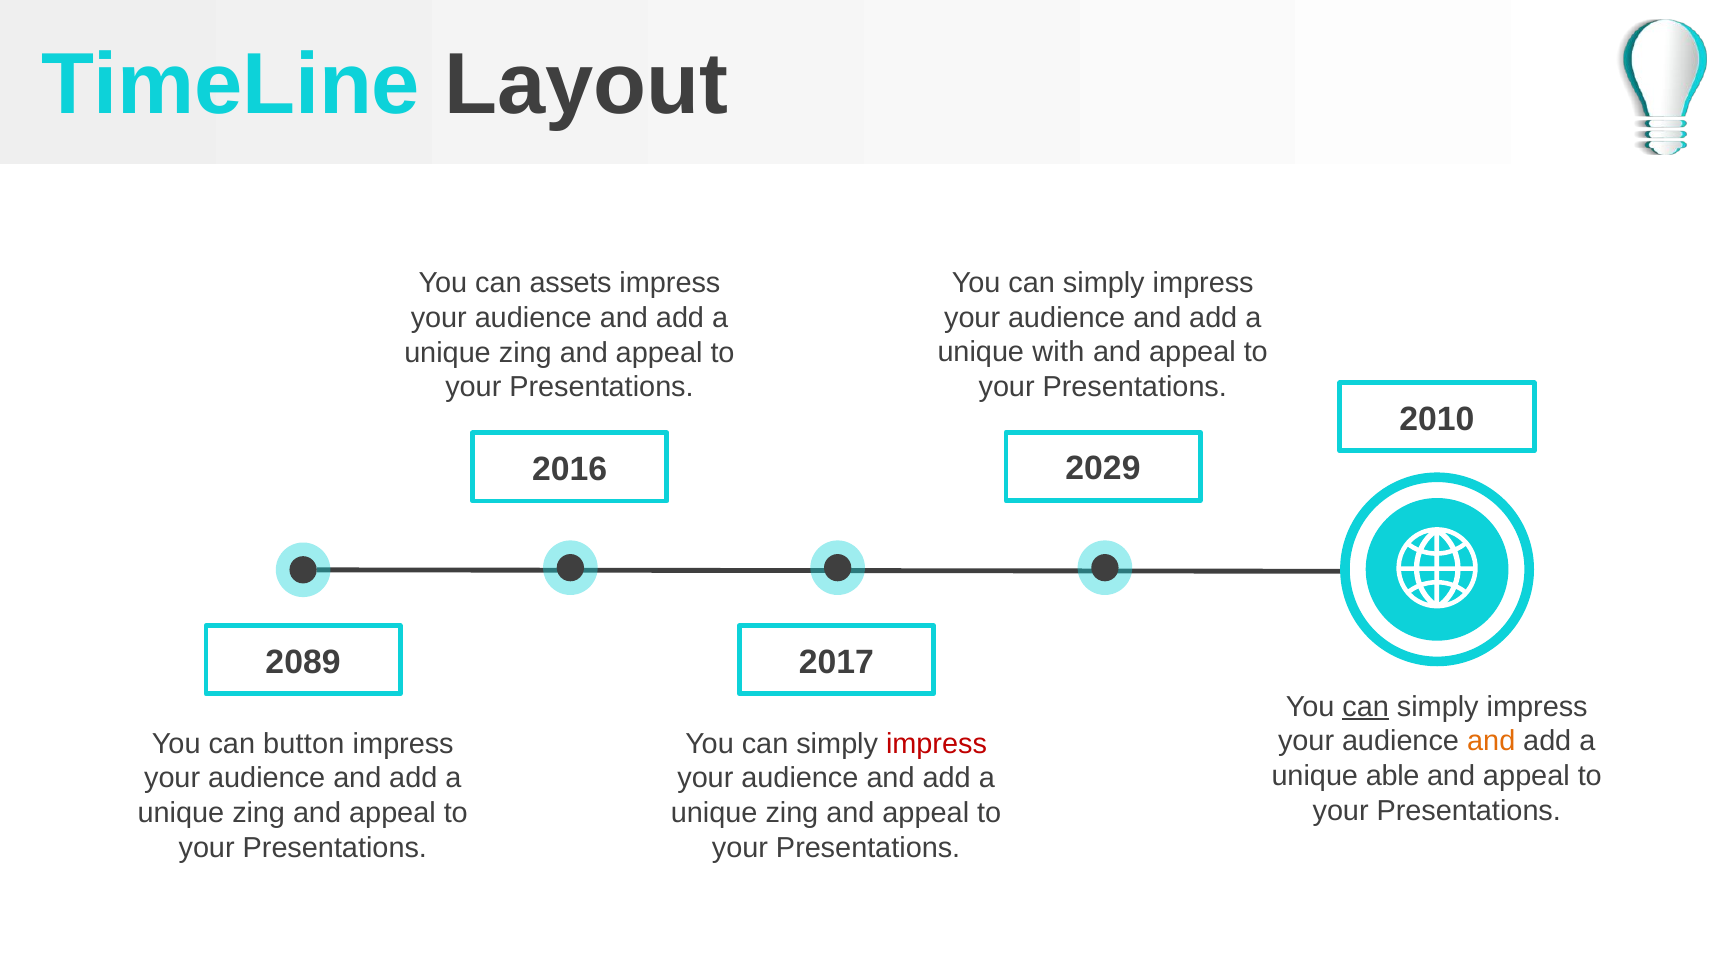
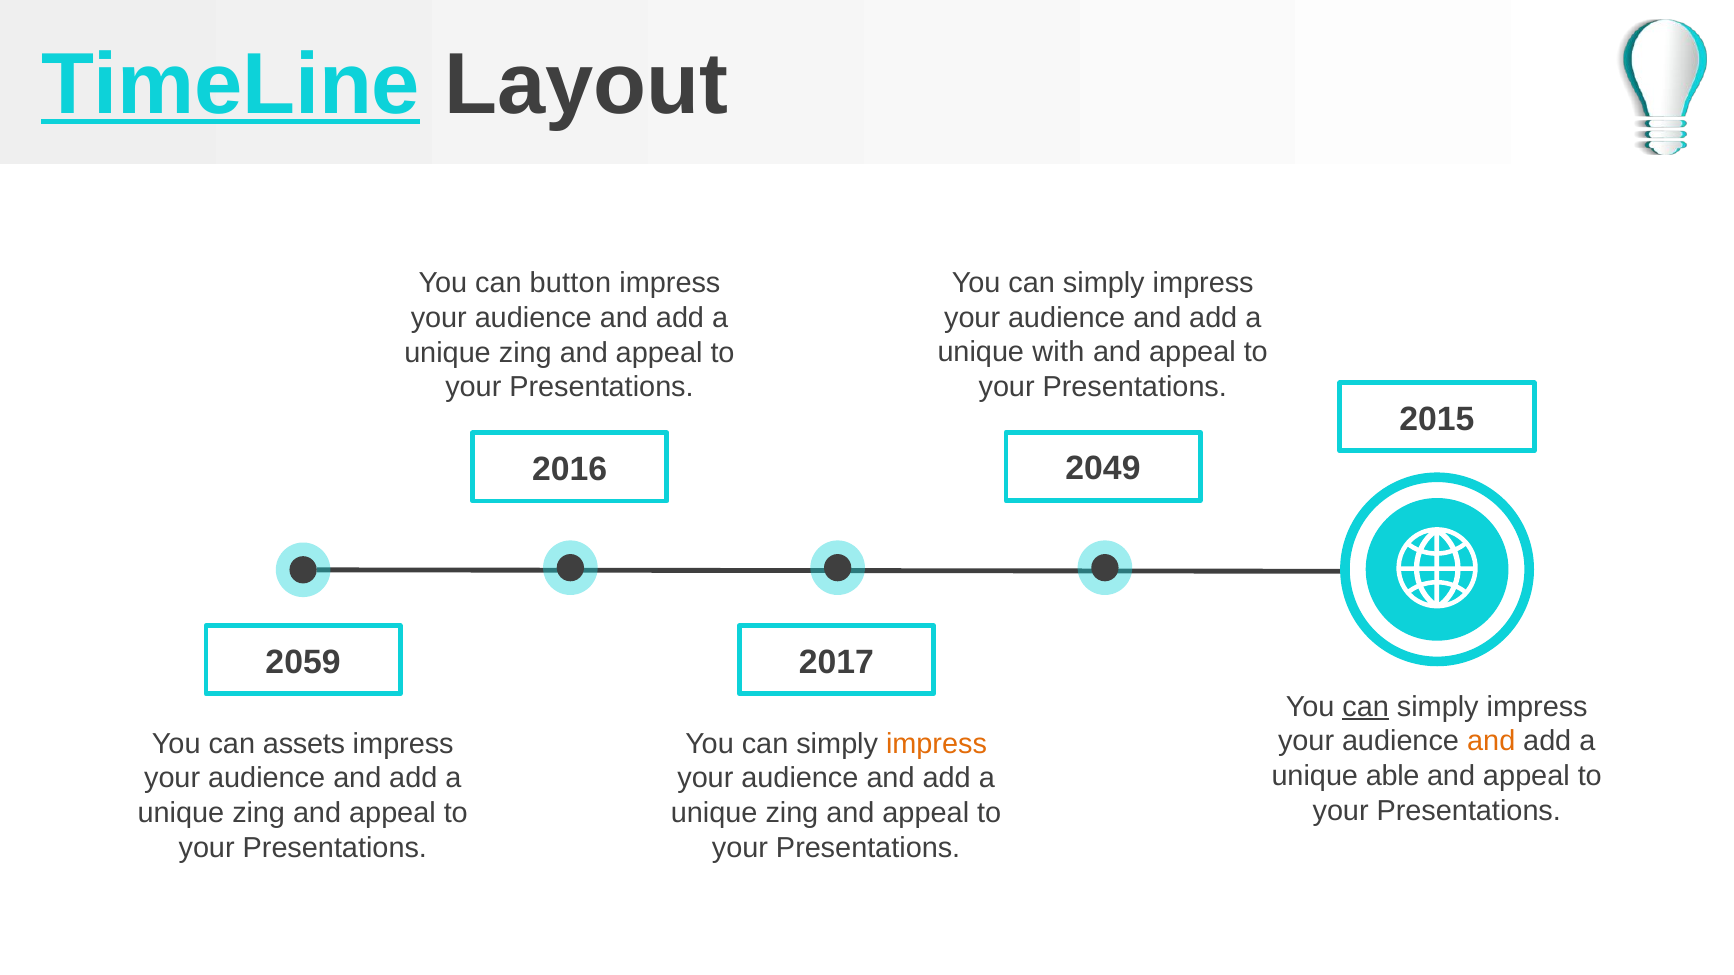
TimeLine underline: none -> present (231, 85)
assets: assets -> button (570, 283)
2010: 2010 -> 2015 (1437, 419)
2029: 2029 -> 2049 (1103, 469)
2089: 2089 -> 2059 (303, 662)
button: button -> assets (304, 744)
impress colour: red -> orange (937, 744)
